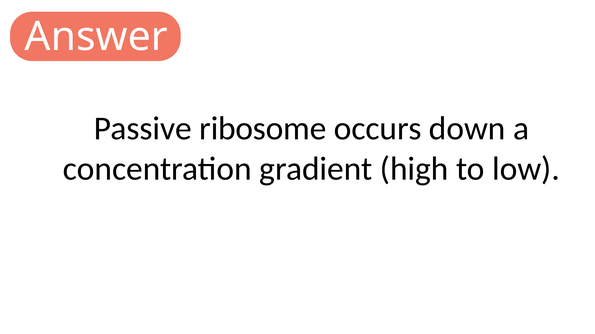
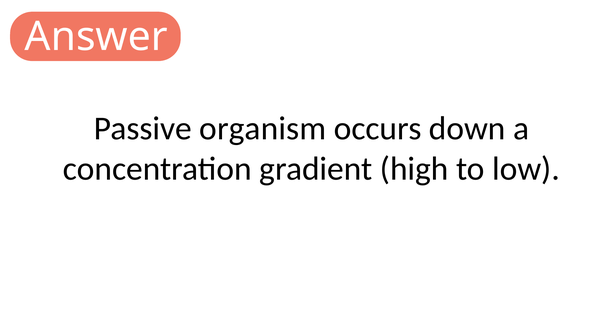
ribosome: ribosome -> organism (263, 129)
